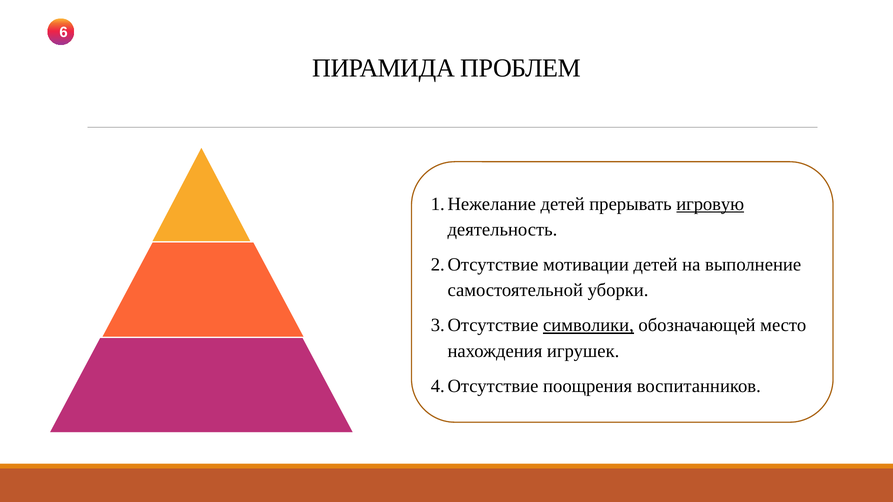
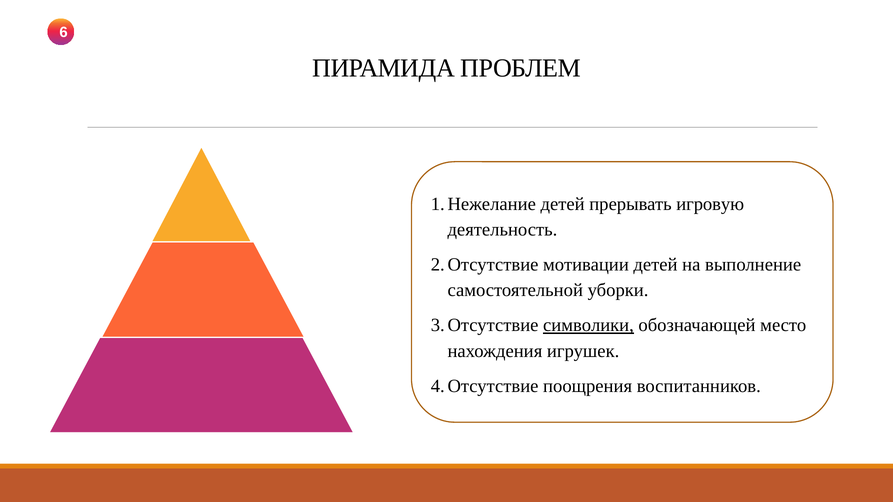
игровую underline: present -> none (710, 204)
